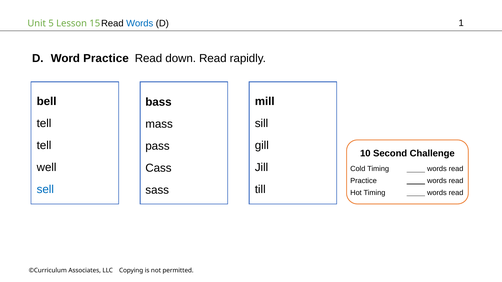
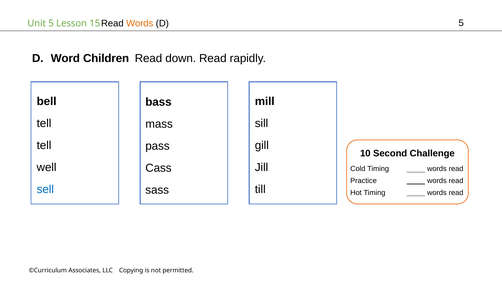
Words colour: blue -> orange (140, 24)
D 1: 1 -> 5 (461, 23)
Word Practice: Practice -> Children (106, 58)
